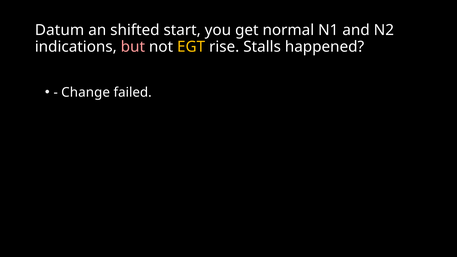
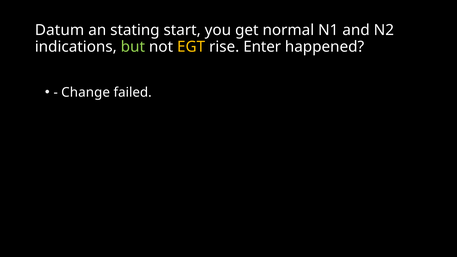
shifted: shifted -> stating (135, 30)
but colour: pink -> light green (133, 47)
Stalls: Stalls -> Enter (262, 47)
